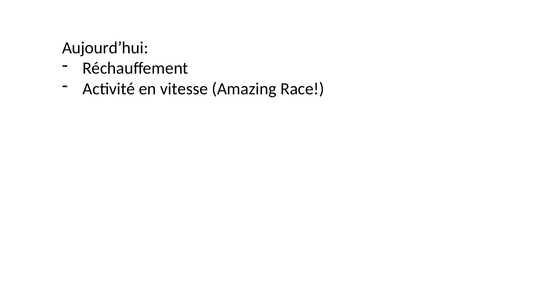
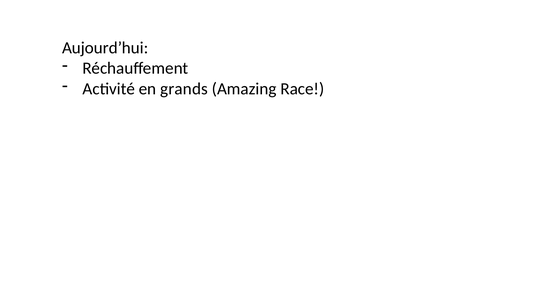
vitesse: vitesse -> grands (184, 89)
